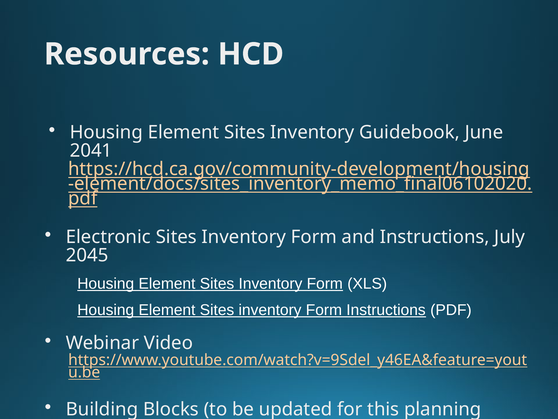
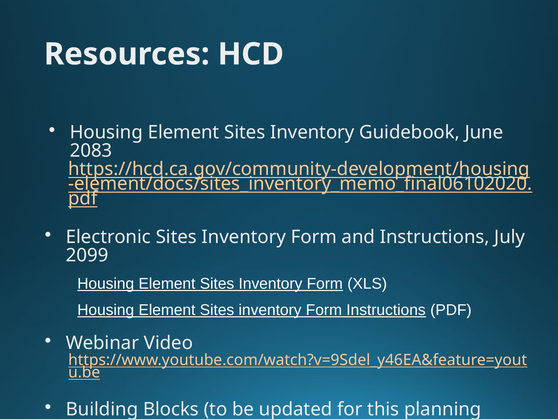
2041: 2041 -> 2083 (91, 151)
2045: 2045 -> 2099 (87, 255)
